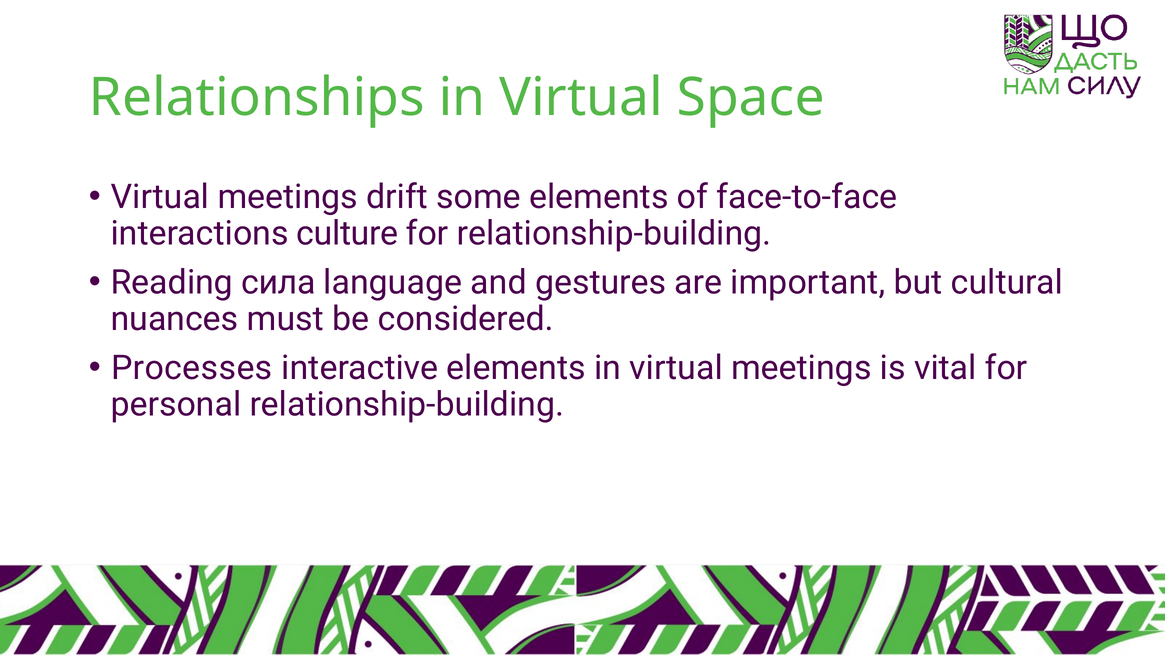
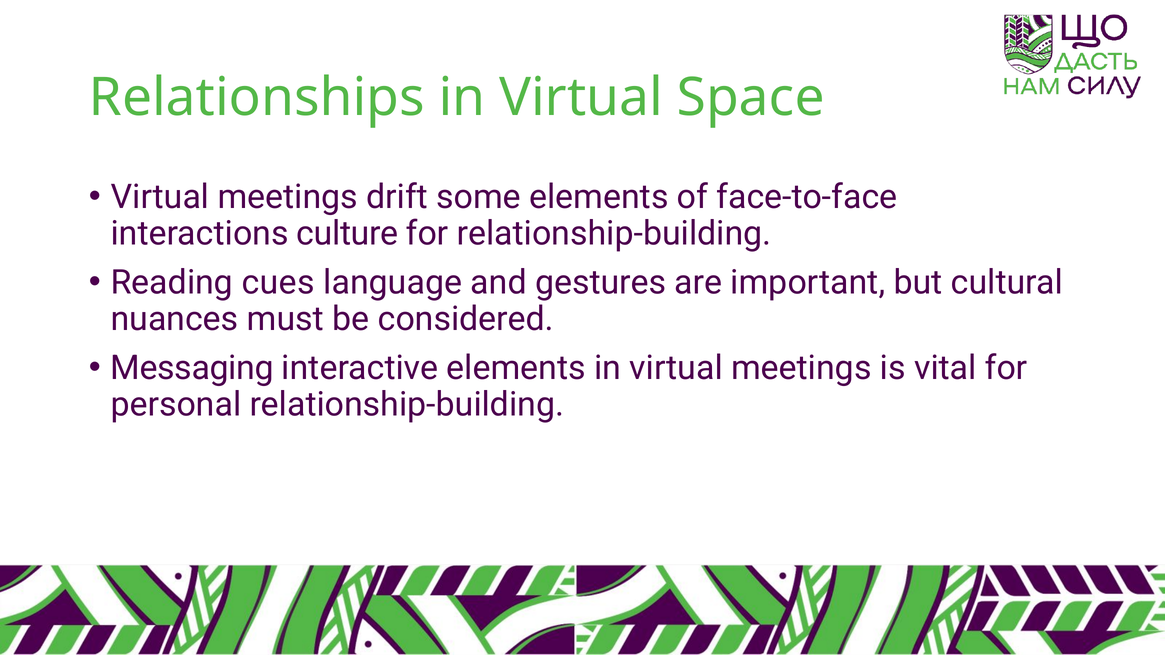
сила: сила -> cues (278, 283)
Processes: Processes -> Messaging (192, 368)
